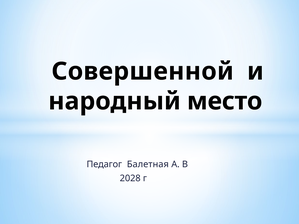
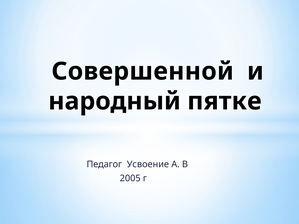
место: место -> пятке (224, 101)
Балетная: Балетная -> Усвоение (148, 164)
2028: 2028 -> 2005 (130, 178)
